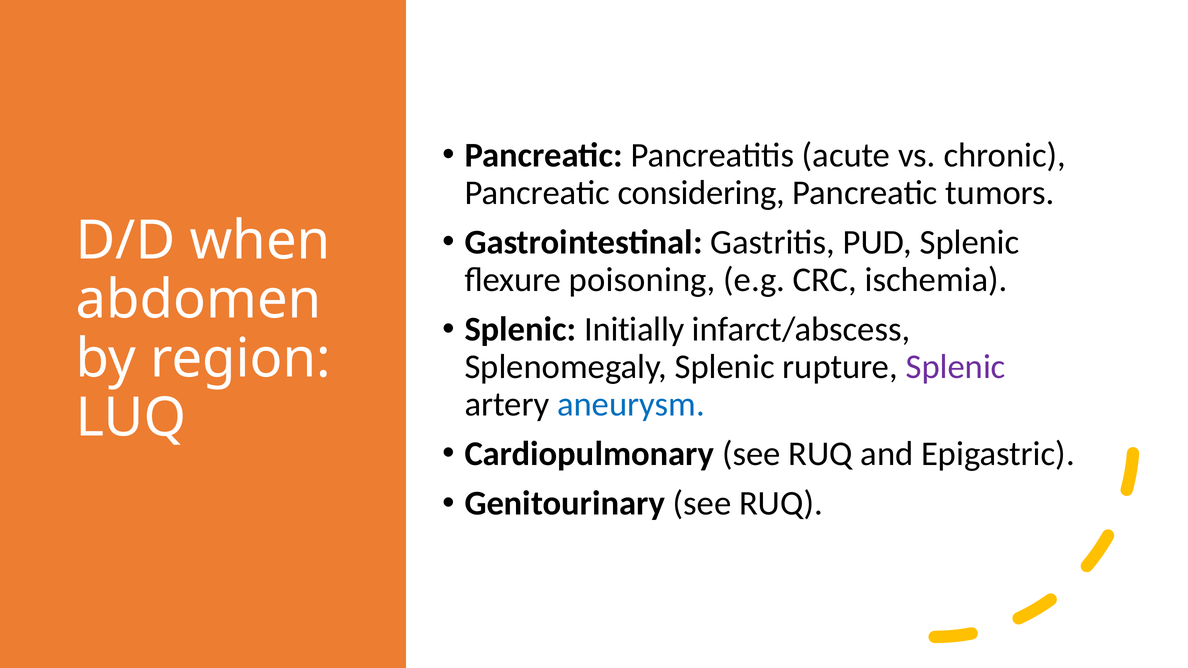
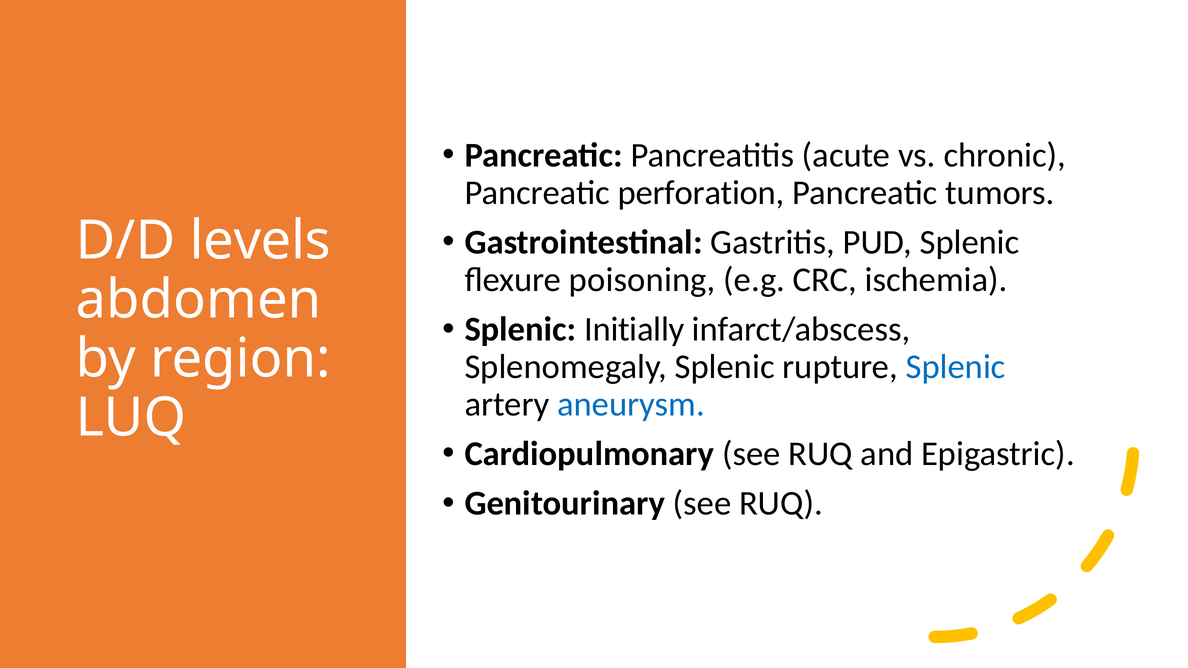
considering: considering -> perforation (701, 193)
when: when -> levels (260, 241)
Splenic colour: purple -> blue (956, 367)
